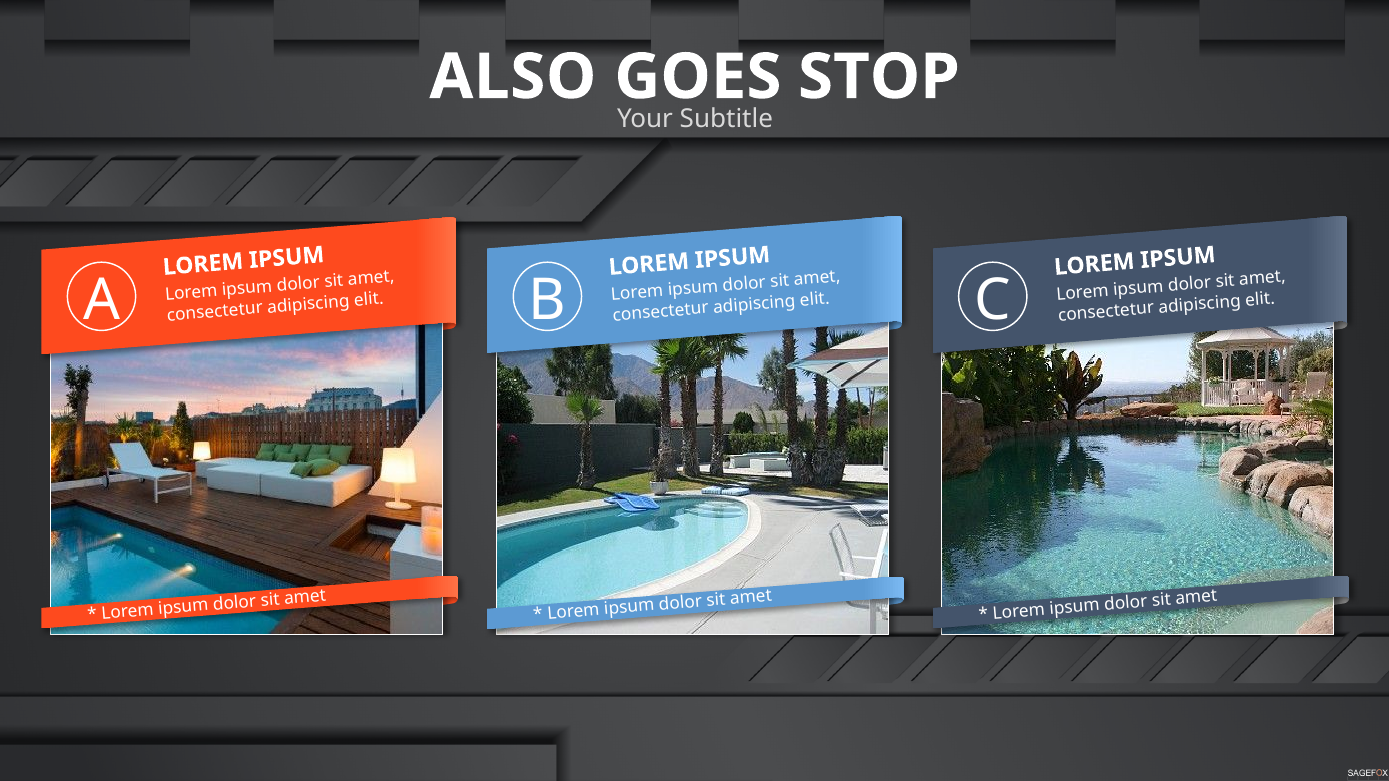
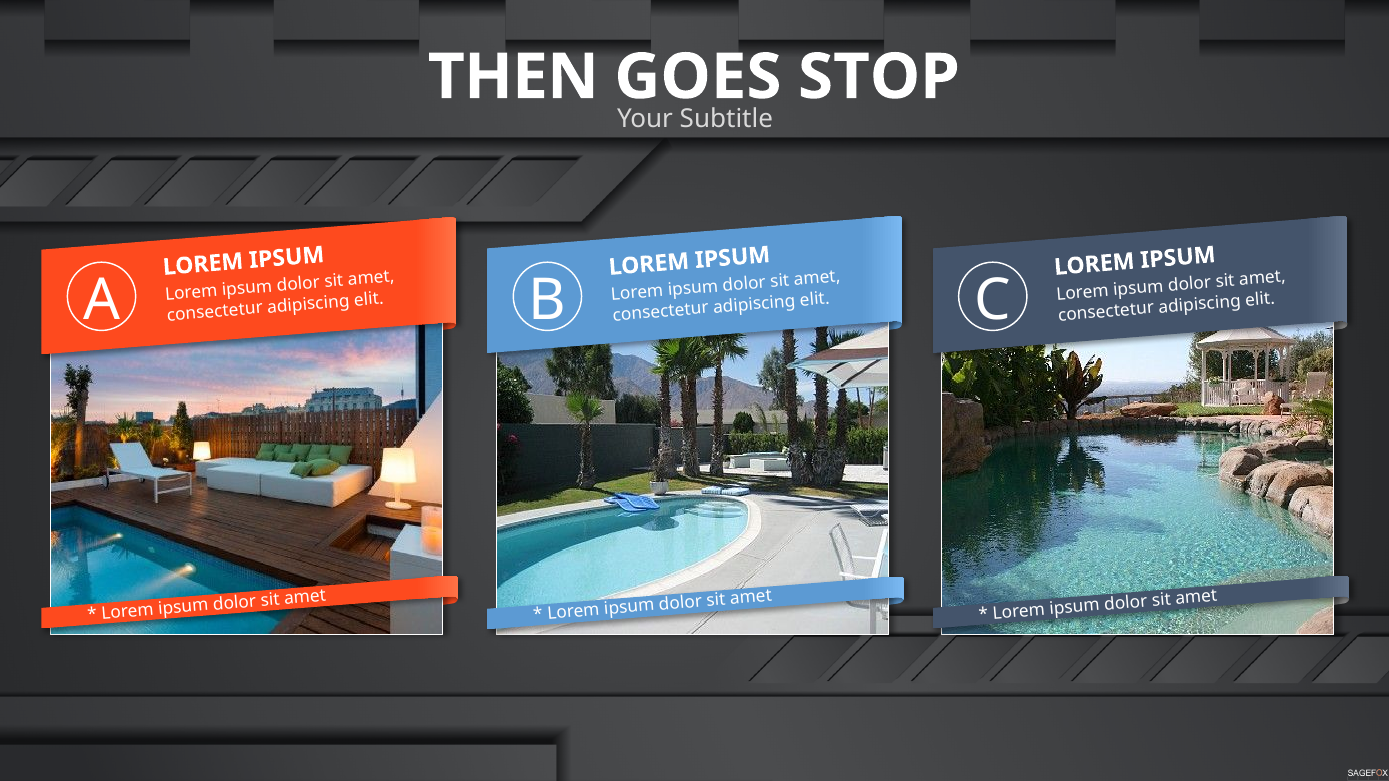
ALSO: ALSO -> THEN (513, 77)
